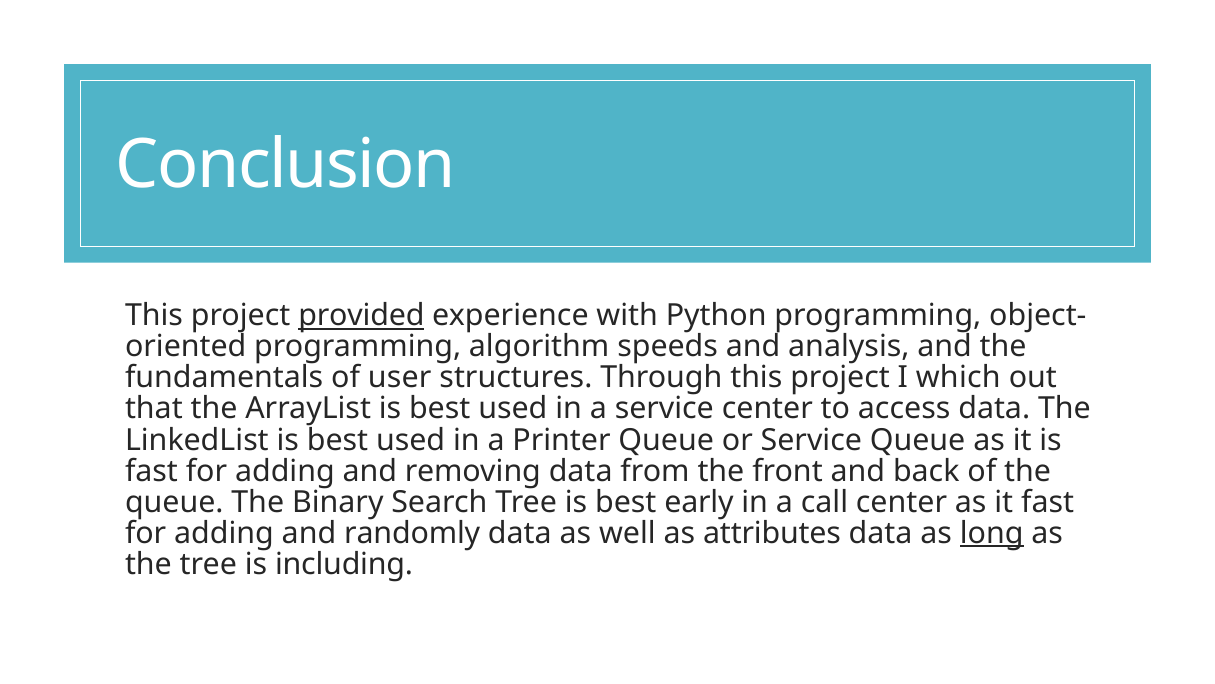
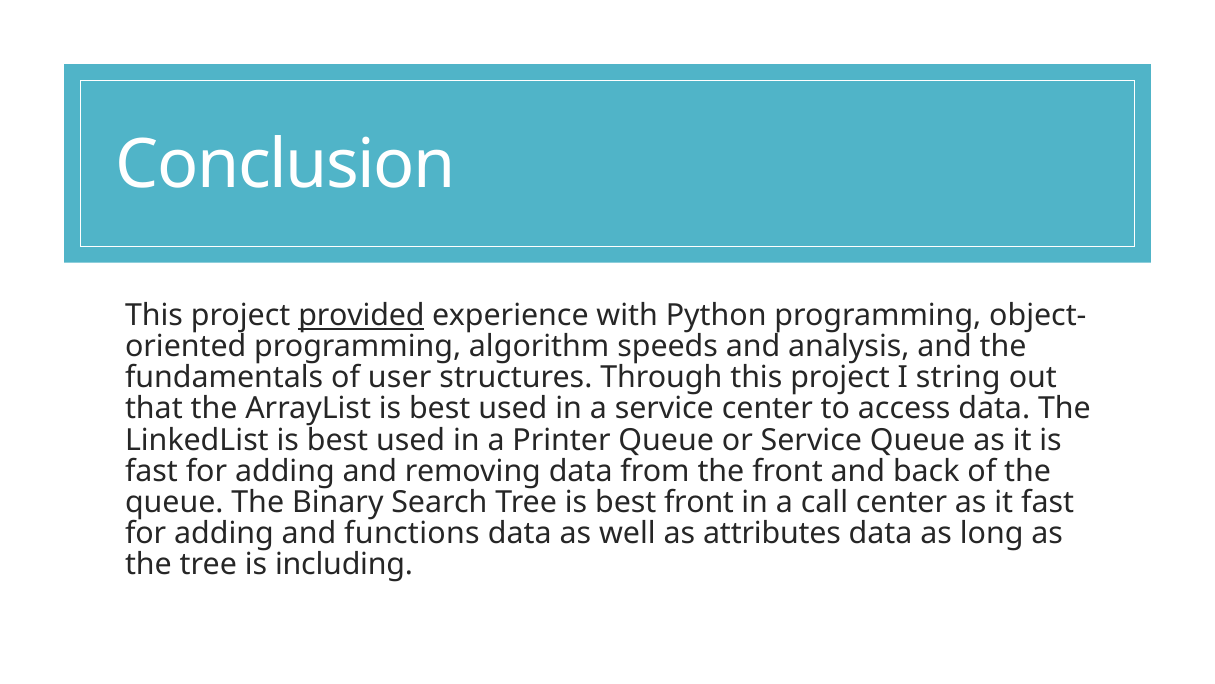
which: which -> string (958, 378)
best early: early -> front (699, 502)
randomly: randomly -> functions (412, 533)
long underline: present -> none (992, 533)
